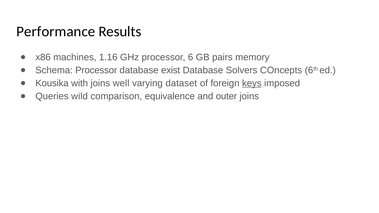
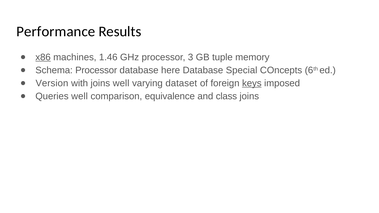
x86 underline: none -> present (43, 57)
1.16: 1.16 -> 1.46 (108, 57)
6: 6 -> 3 (191, 57)
pairs: pairs -> tuple (222, 57)
exist: exist -> here (171, 70)
Solvers: Solvers -> Special (242, 70)
Kousika: Kousika -> Version (52, 83)
Queries wild: wild -> well (80, 96)
outer: outer -> class (226, 96)
